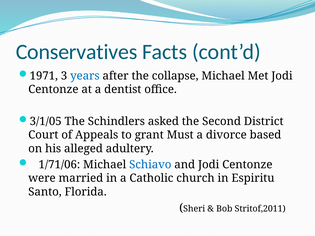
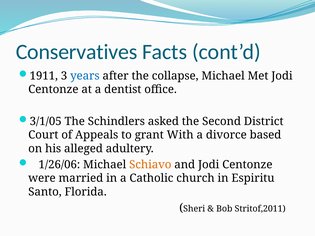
1971: 1971 -> 1911 (44, 76)
Must: Must -> With (180, 135)
1/71/06: 1/71/06 -> 1/26/06 (59, 165)
Schiavo colour: blue -> orange (150, 165)
